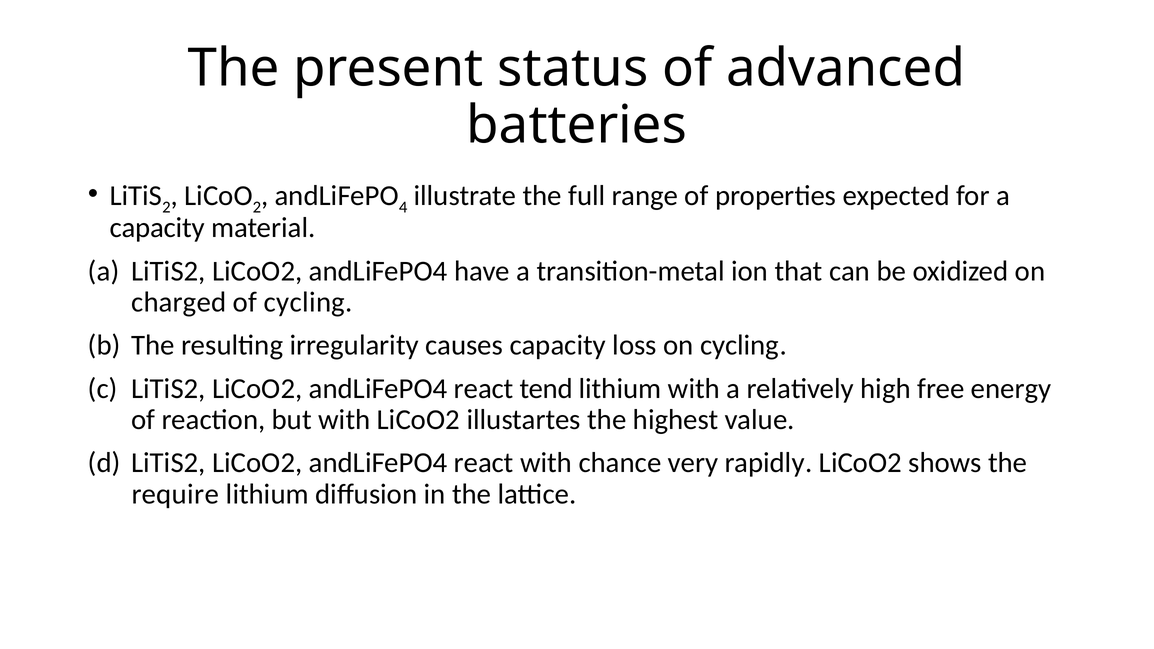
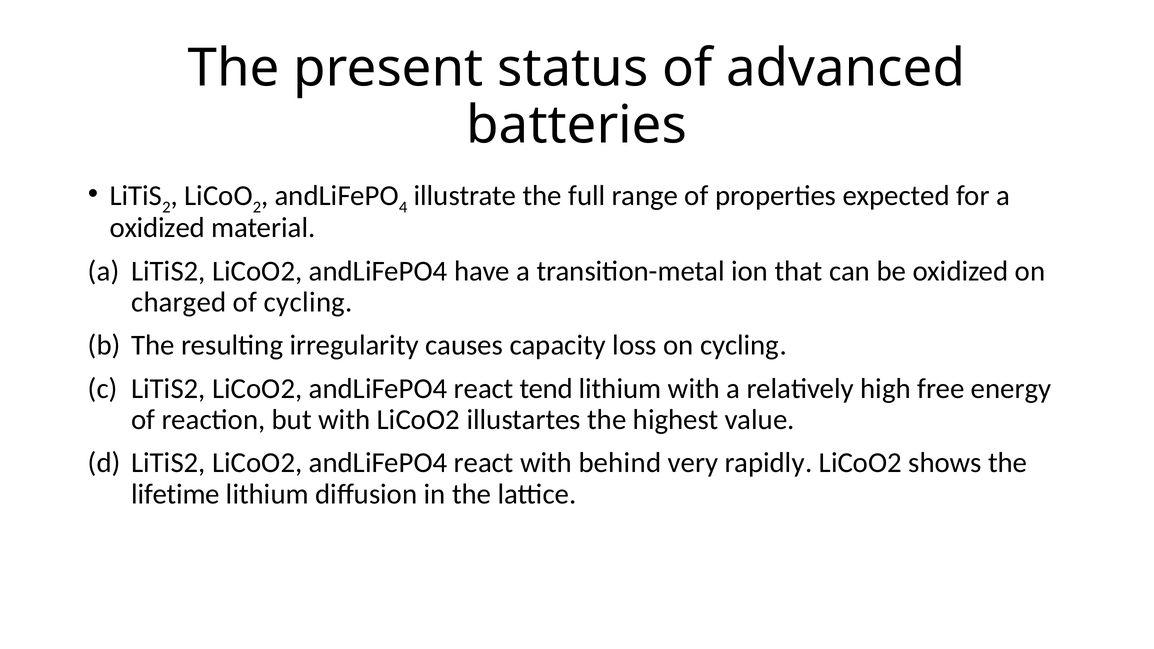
capacity: capacity -> oxidized (157, 228)
chance: chance -> behind (620, 463)
require: require -> lifetime (175, 494)
